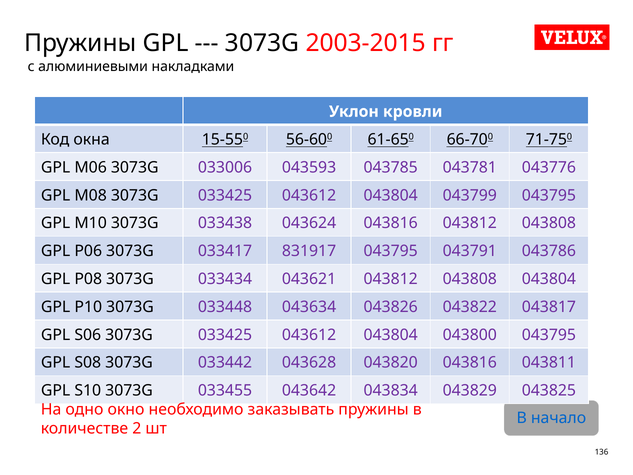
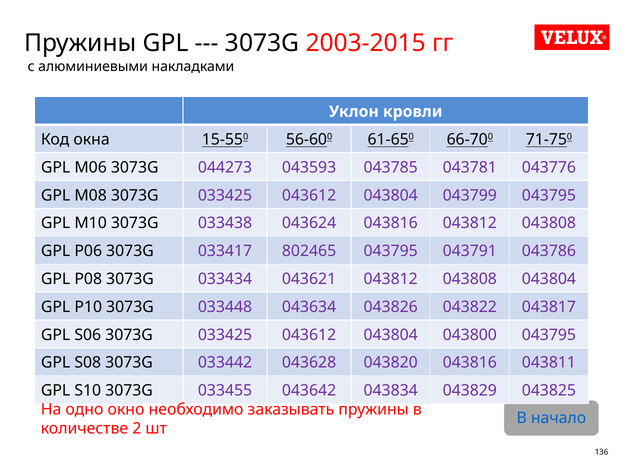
033006: 033006 -> 044273 (225, 167)
831917: 831917 -> 802465 (309, 251)
